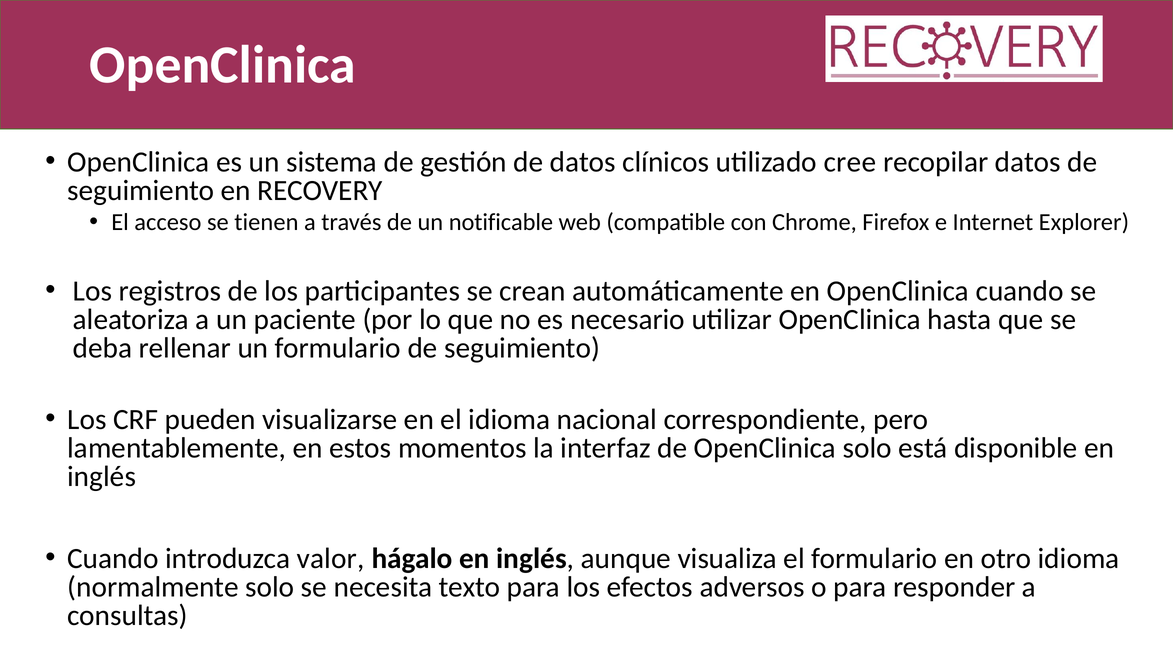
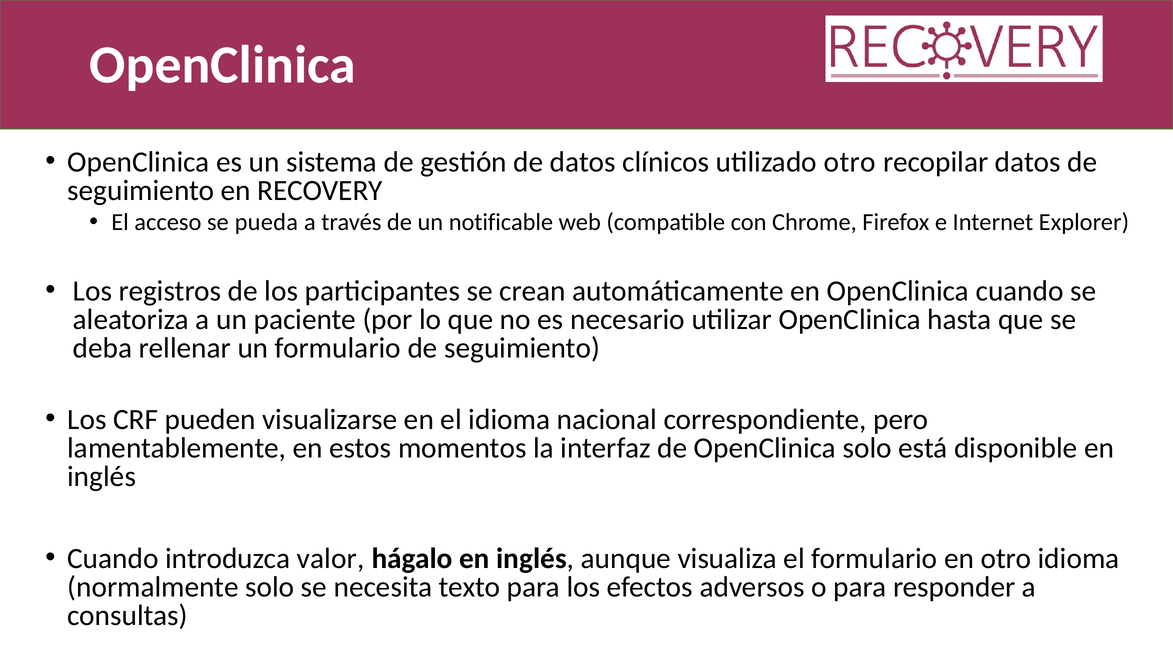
utilizado cree: cree -> otro (850, 162)
tienen: tienen -> pueda (266, 222)
